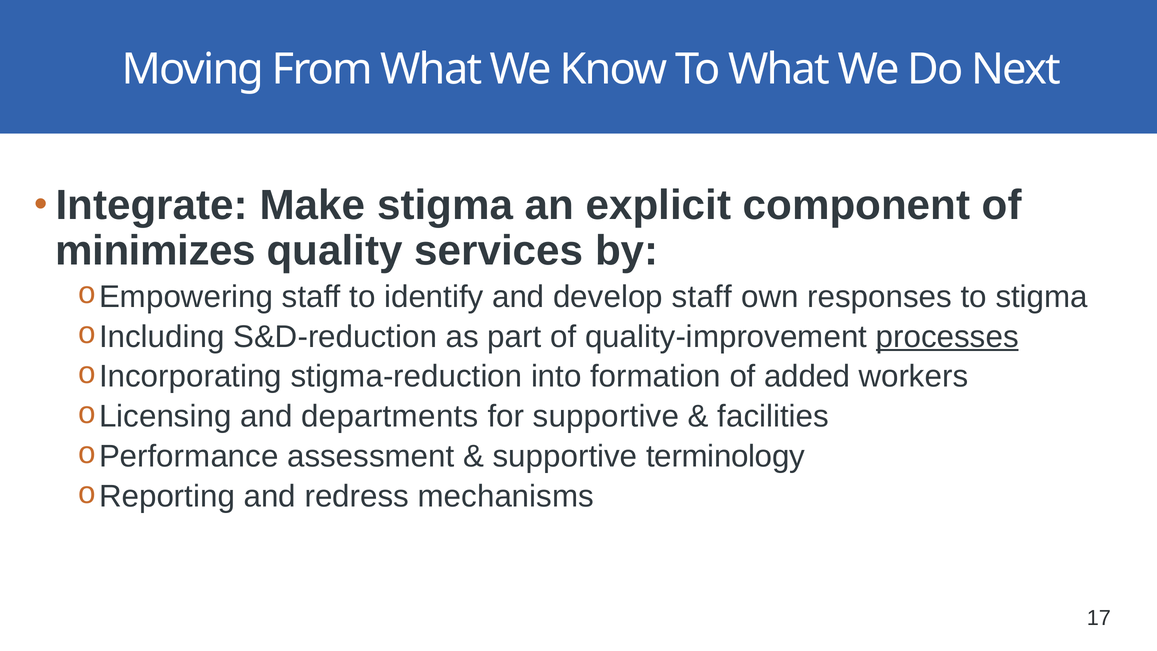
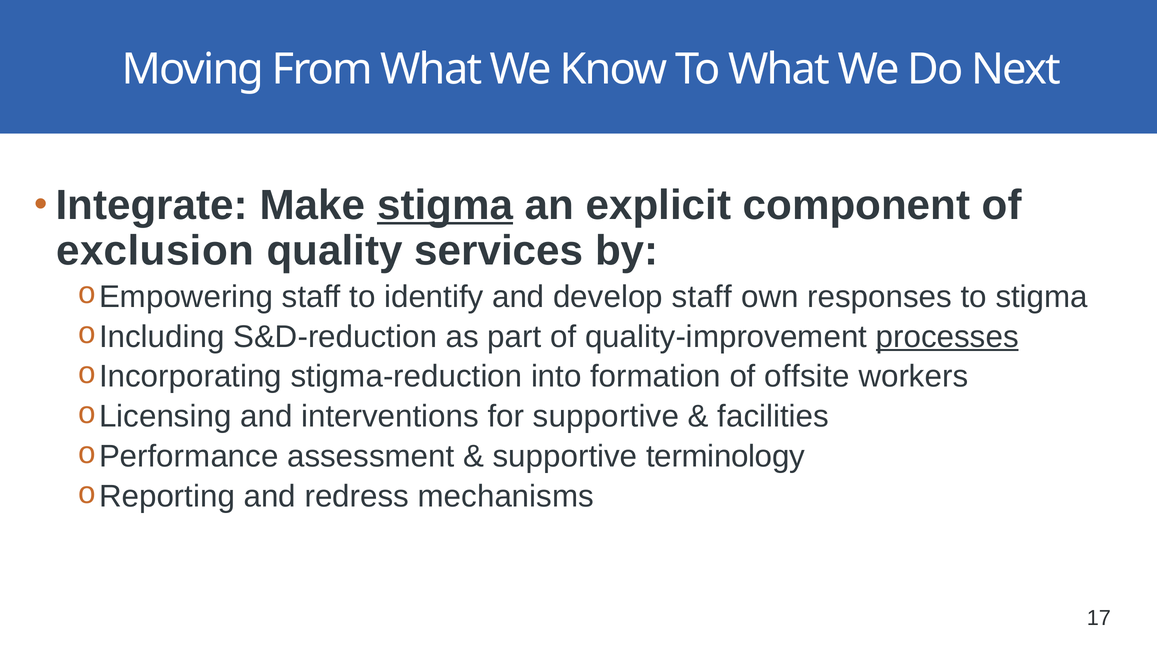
stigma underline: none -> present (445, 205)
minimizes: minimizes -> exclusion (155, 251)
added: added -> offsite (807, 377)
departments: departments -> interventions (390, 416)
